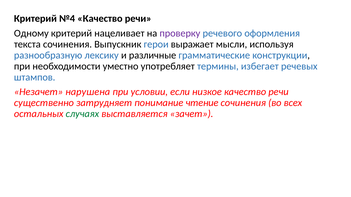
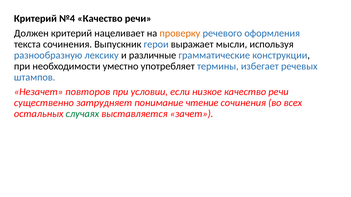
Одному: Одному -> Должен (31, 33)
проверку colour: purple -> orange (180, 33)
нарушена: нарушена -> повторов (88, 92)
